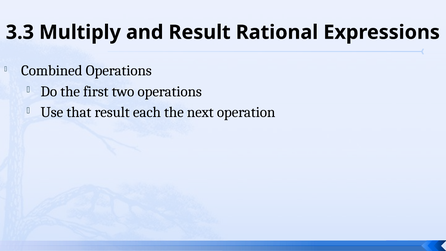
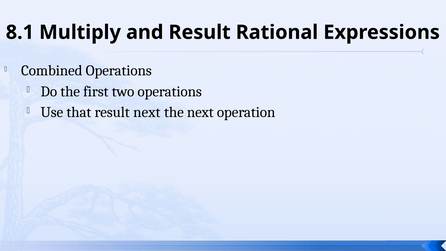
3.3: 3.3 -> 8.1 (20, 32)
result each: each -> next (147, 112)
